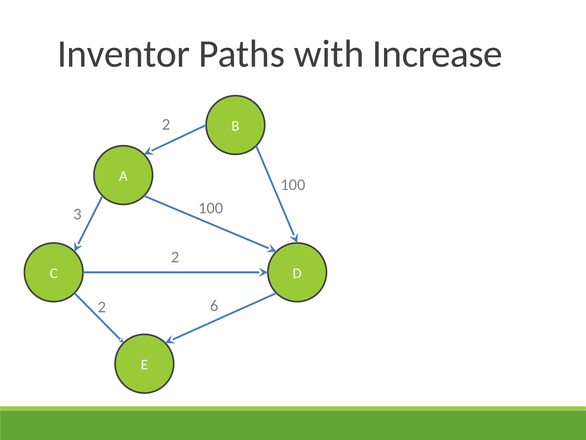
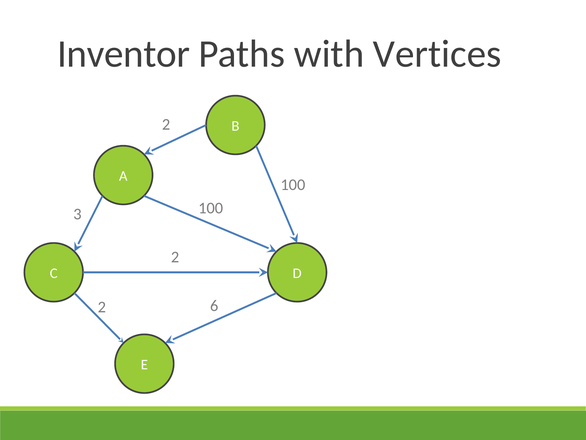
Increase: Increase -> Vertices (437, 54)
